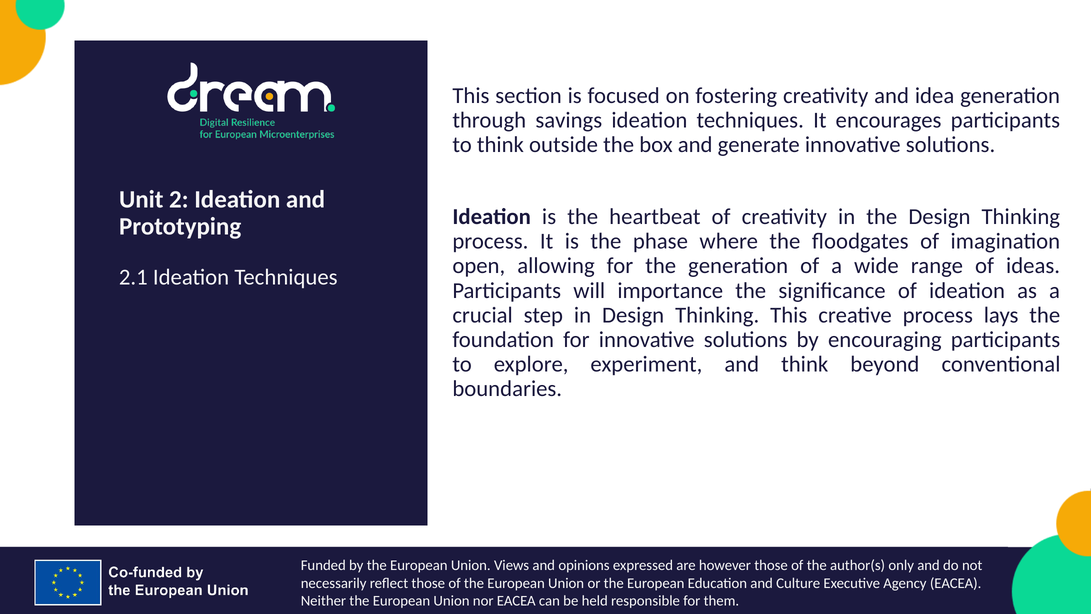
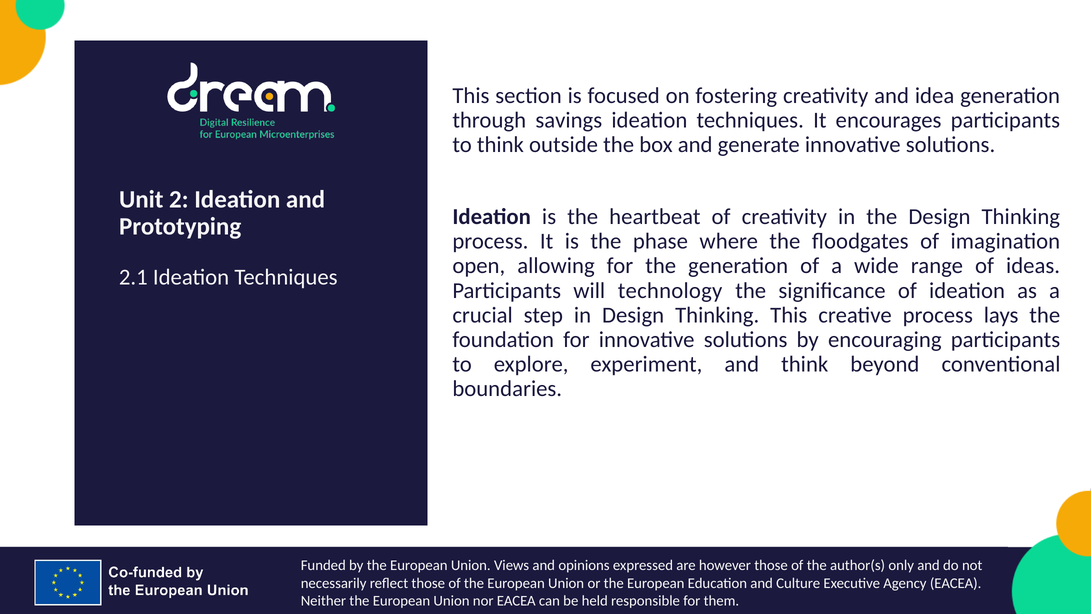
importance: importance -> technology (670, 290)
